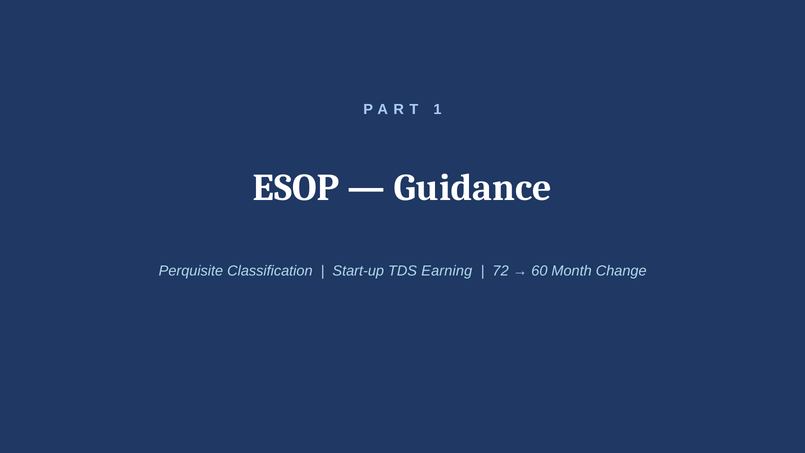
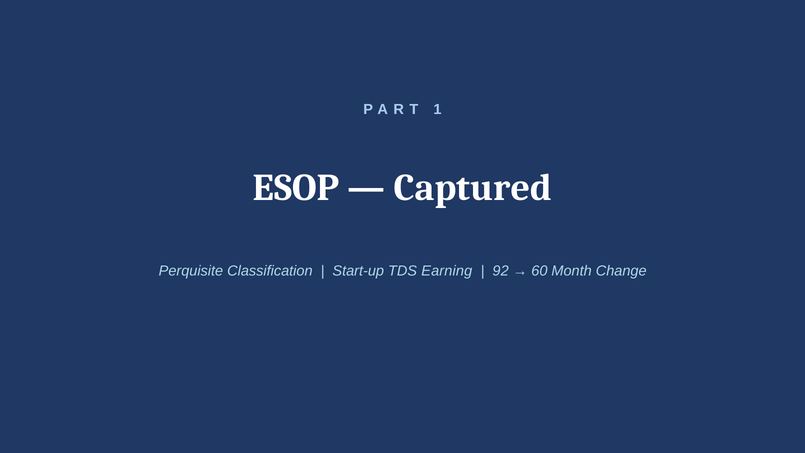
Guidance: Guidance -> Captured (473, 188)
72: 72 -> 92 (501, 271)
